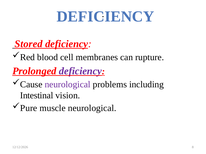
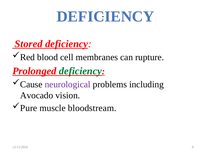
deficiency colour: purple -> green (80, 71)
Intestinal: Intestinal -> Avocado (37, 96)
muscle neurological: neurological -> bloodstream (92, 108)
